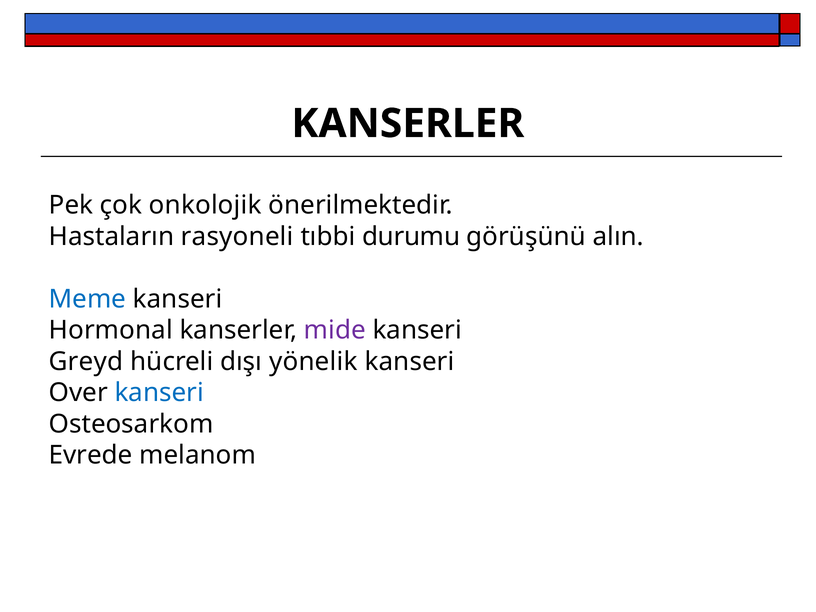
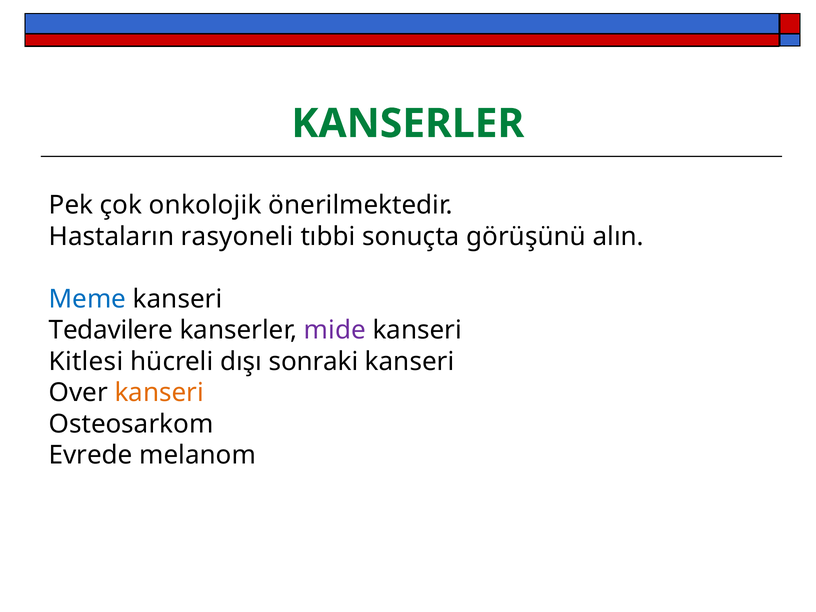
KANSERLER colour: black -> green (408, 124)
durumu: durumu -> sonuçta (411, 236)
Hormonal: Hormonal -> Tedavilere (111, 330)
Greyd: Greyd -> Kitlesi (86, 361)
yönelik: yönelik -> sonraki (314, 361)
kanseri colour: blue -> orange (159, 393)
